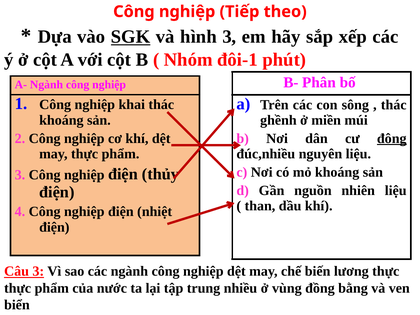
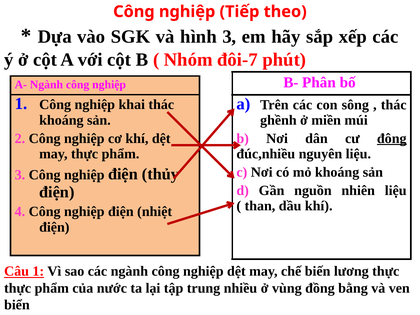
SGK underline: present -> none (131, 37)
đôi-1: đôi-1 -> đôi-7 (237, 60)
Câu 3: 3 -> 1 (38, 271)
